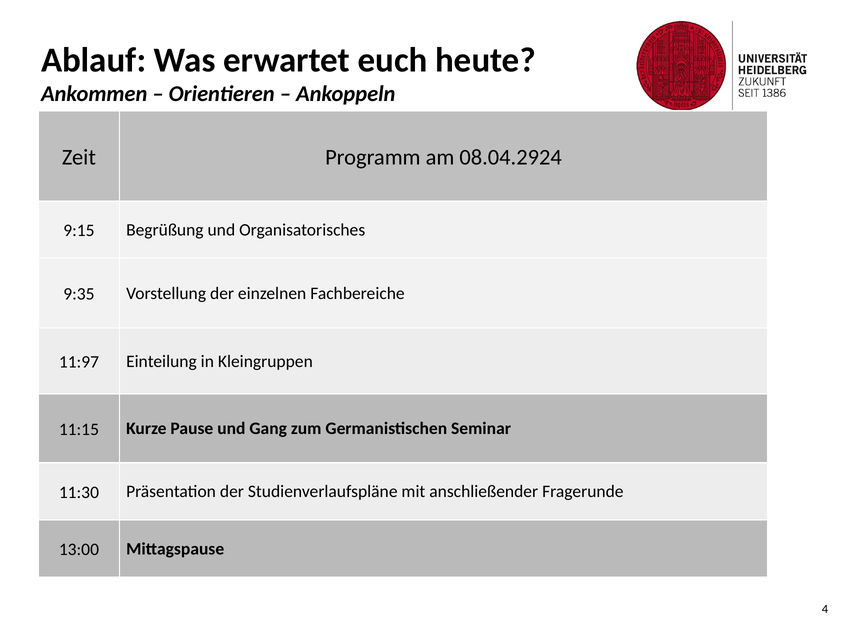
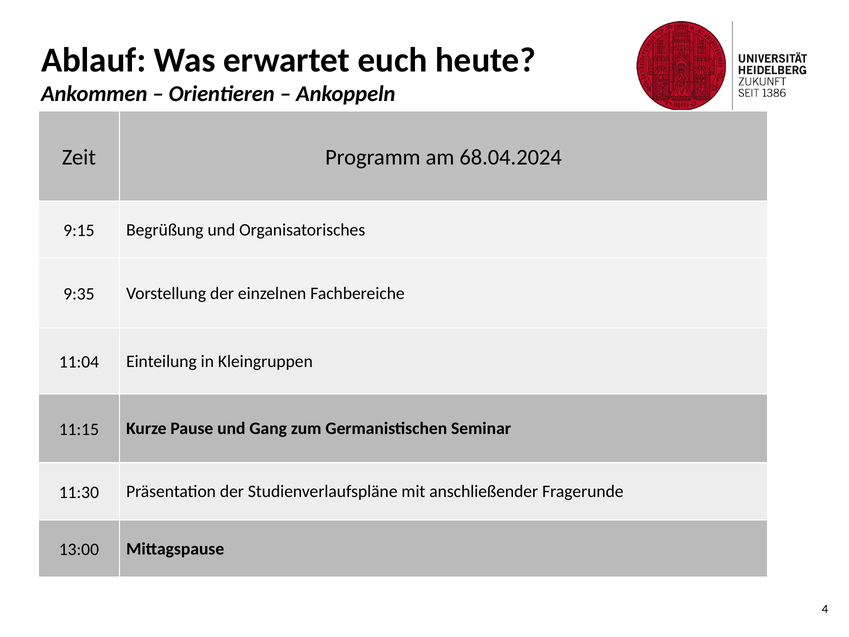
08.04.2924: 08.04.2924 -> 68.04.2024 (511, 157)
11:97: 11:97 -> 11:04 (79, 362)
